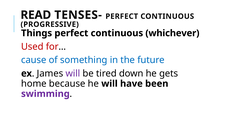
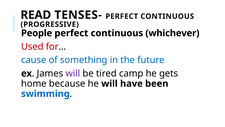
Things: Things -> People (37, 33)
down: down -> camp (131, 73)
swimming colour: purple -> blue (45, 93)
